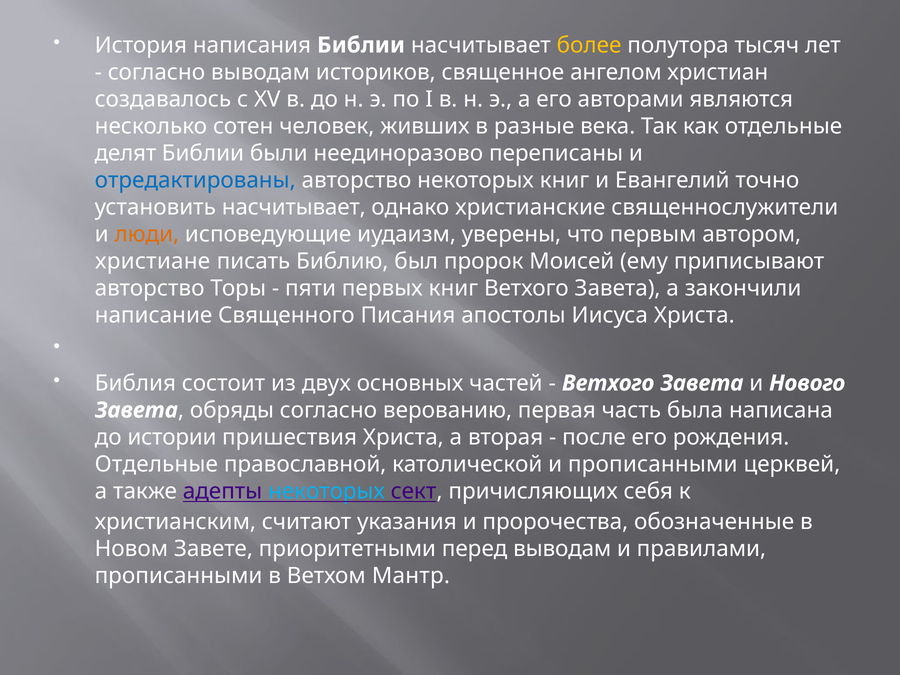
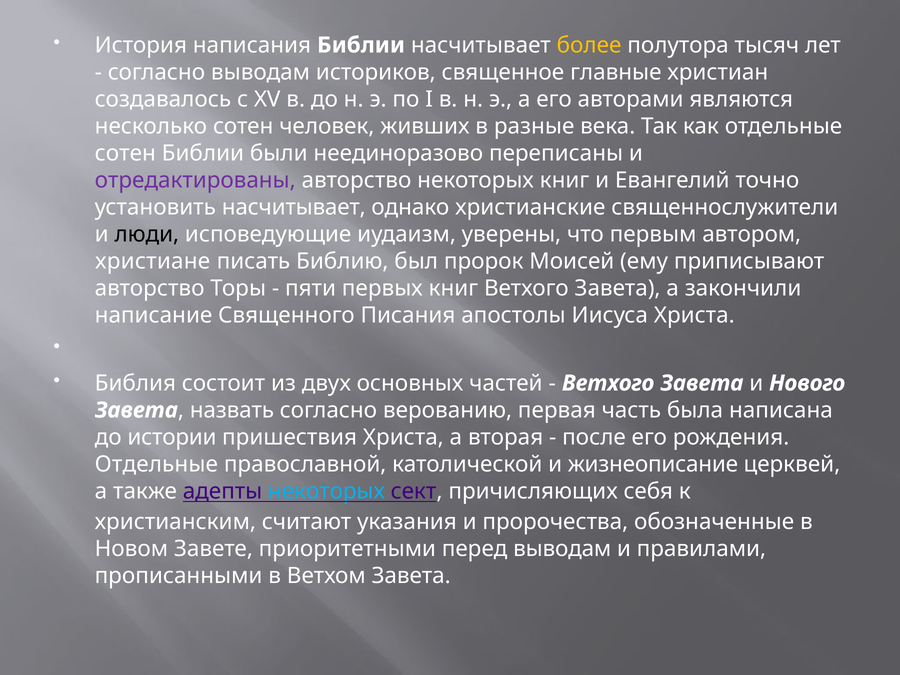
ангелом: ангелом -> главные (616, 72)
делят: делят -> сотен (125, 153)
отредактированы colour: blue -> purple (195, 180)
люди colour: orange -> black (147, 234)
обряды: обряды -> назвать (232, 410)
и прописанными: прописанными -> жизнеописание (653, 464)
Ветхом Мантр: Мантр -> Завета (411, 576)
